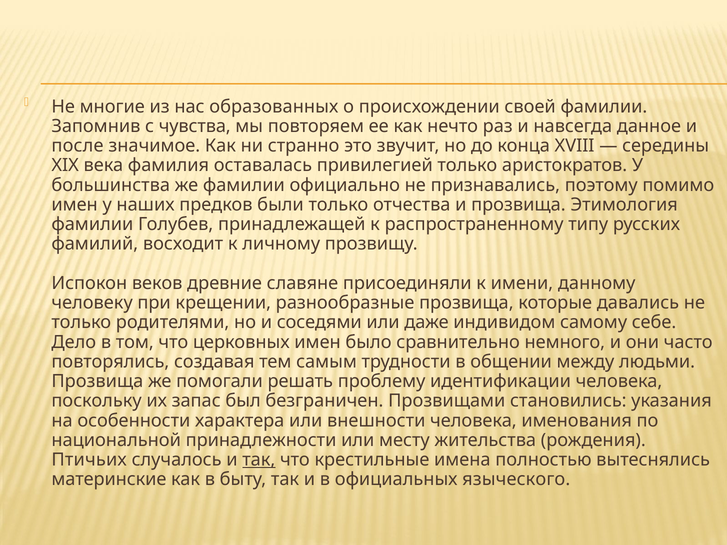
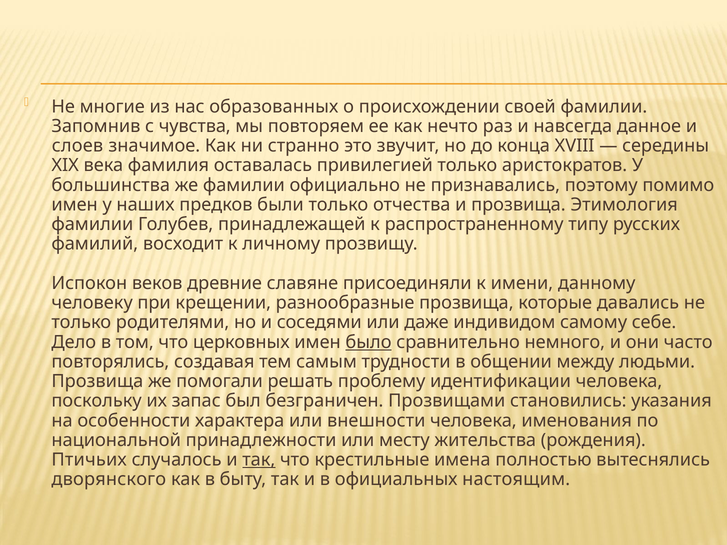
после: после -> слоев (78, 146)
было underline: none -> present (368, 342)
материнские: материнские -> дворянского (109, 480)
языческого: языческого -> настоящим (516, 480)
